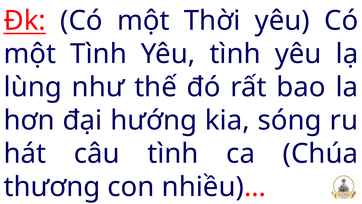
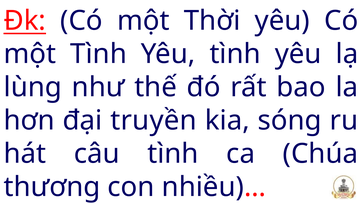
hướng: hướng -> truyền (154, 120)
